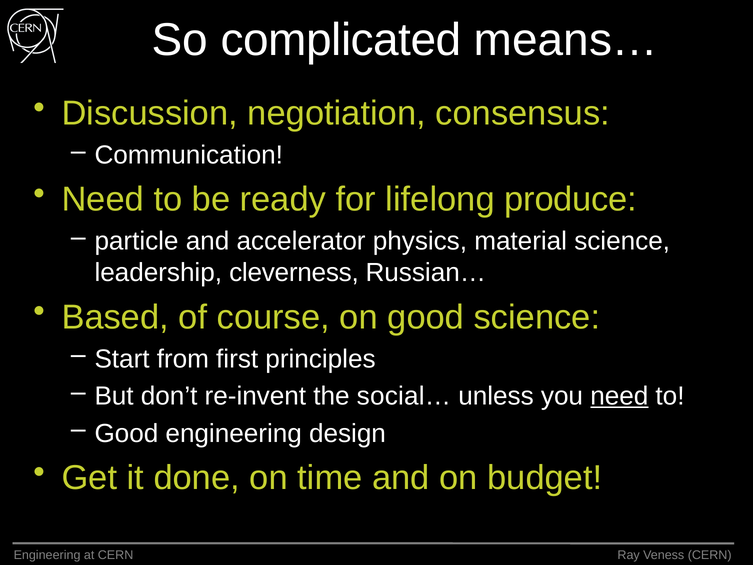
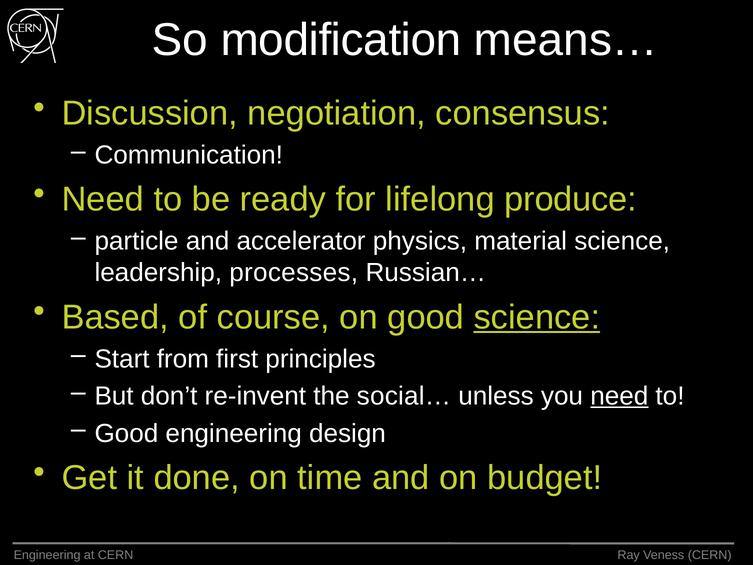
complicated: complicated -> modification (341, 40)
cleverness: cleverness -> processes (294, 273)
science underline: none -> present (537, 317)
